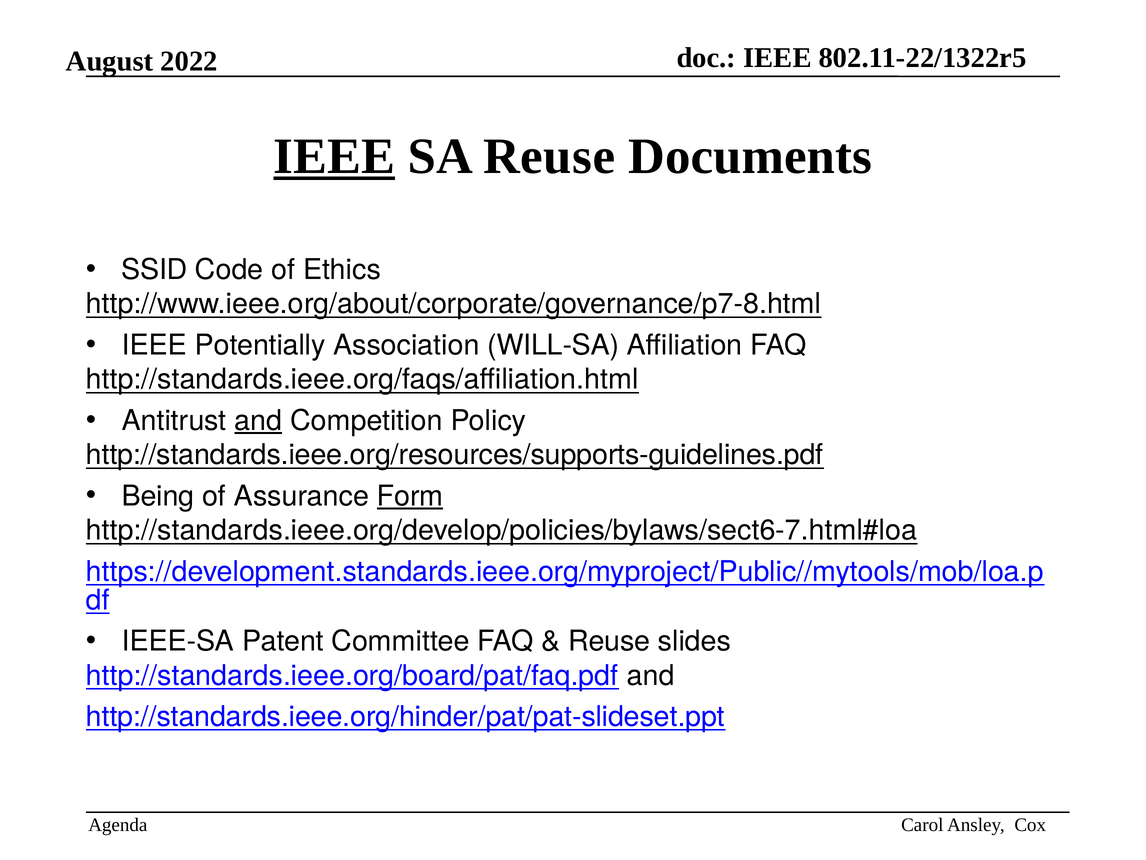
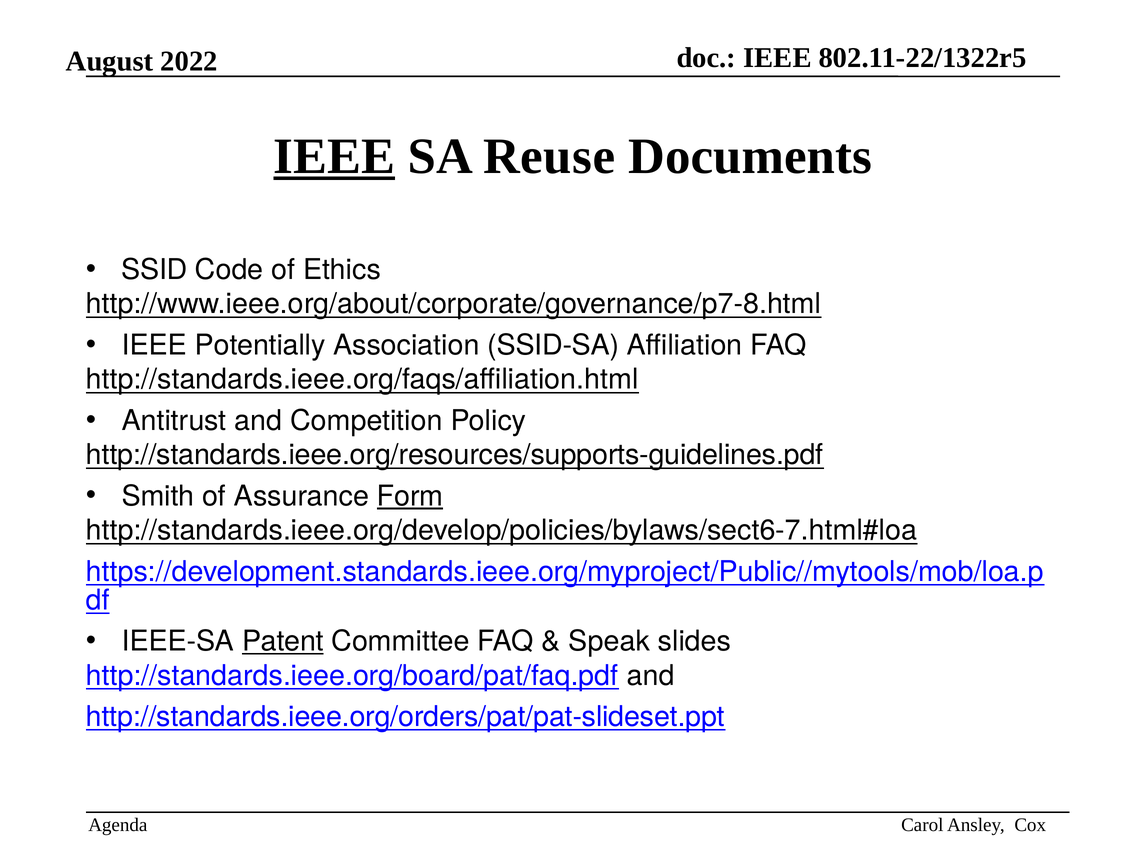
WILL-SA: WILL-SA -> SSID-SA (553, 345)
and underline: present -> none (258, 420)
Being: Being -> Smith (158, 496)
Patent underline: none -> present (283, 641)
Reuse: Reuse -> Speak (609, 641)
http://standards.ieee.org/hinder/pat/pat-slideset.ppt: http://standards.ieee.org/hinder/pat/pat-slideset.ppt -> http://standards.ieee.org/orders/pat/pat-slideset.ppt (405, 716)
